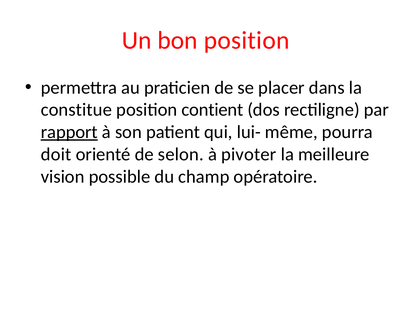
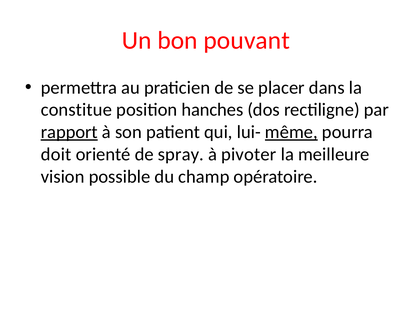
bon position: position -> pouvant (247, 40)
contient: contient -> hanches (212, 110)
même underline: none -> present (291, 132)
selon: selon -> spray (181, 155)
